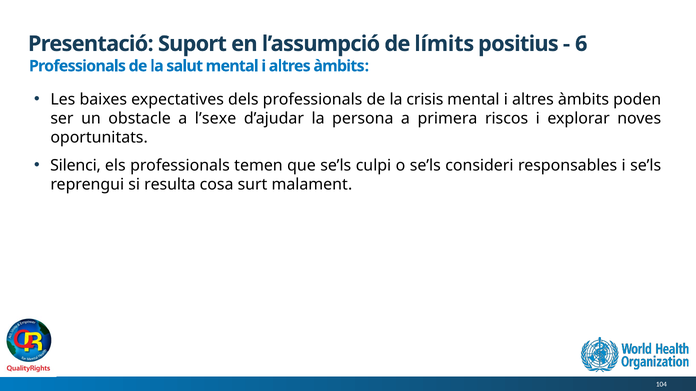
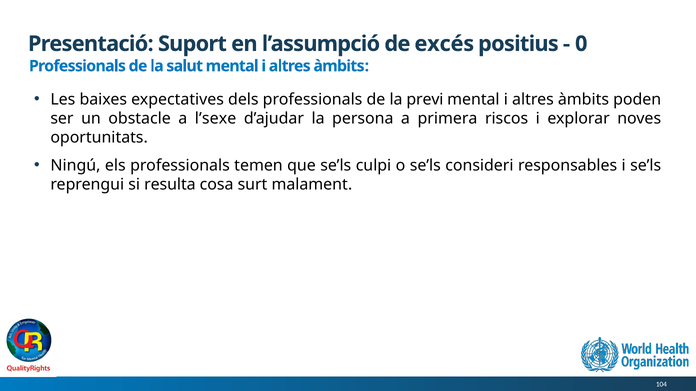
límits: límits -> excés (444, 44)
6: 6 -> 0 (581, 44)
crisis: crisis -> previ (425, 100)
Silenci: Silenci -> Ningú (75, 166)
